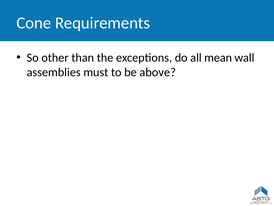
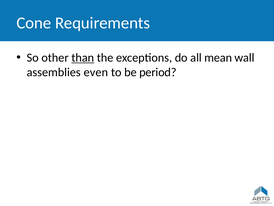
than underline: none -> present (83, 57)
must: must -> even (96, 72)
above: above -> period (158, 72)
